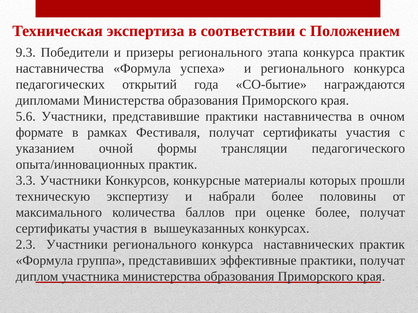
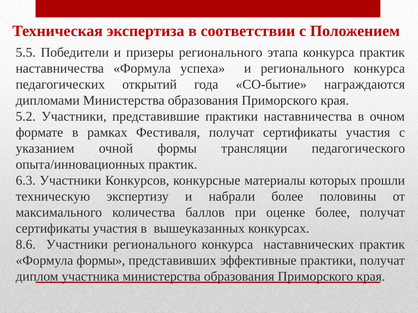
9.3: 9.3 -> 5.5 (26, 53)
5.6: 5.6 -> 5.2 (26, 117)
3.3: 3.3 -> 6.3 (26, 181)
2.3: 2.3 -> 8.6 (26, 245)
Формула группа: группа -> формы (101, 261)
